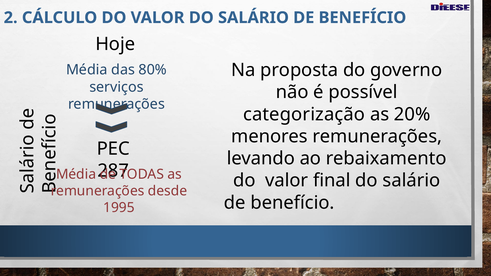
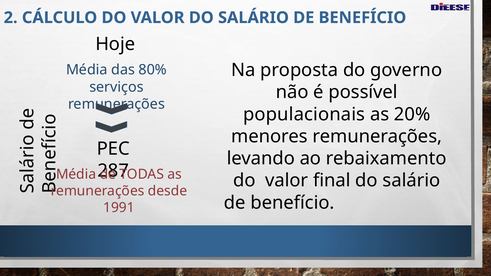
categorização: categorização -> populacionais (304, 114)
1995: 1995 -> 1991 (119, 208)
